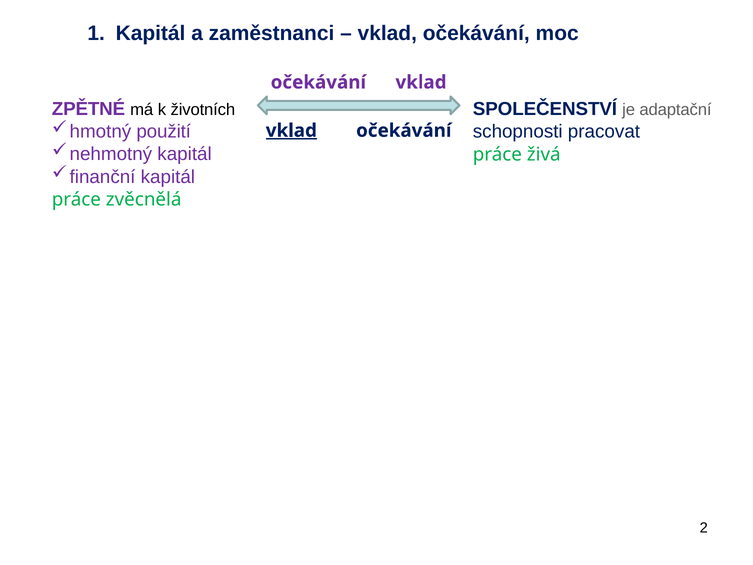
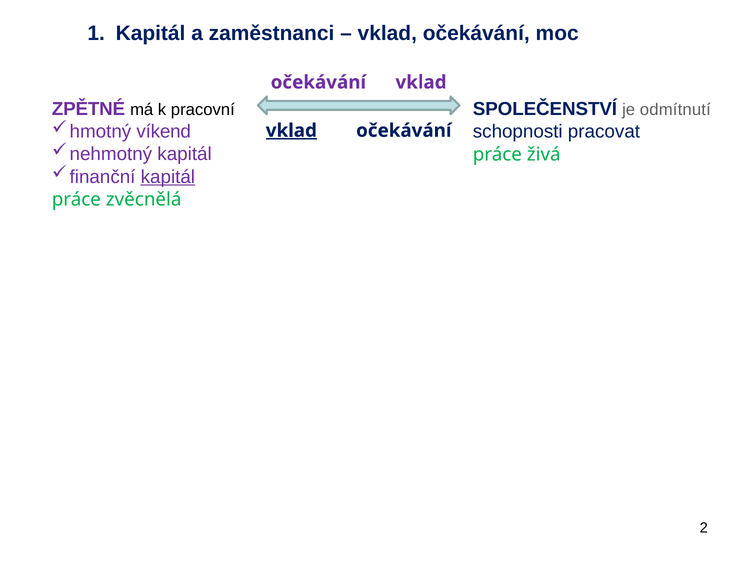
životních: životních -> pracovní (203, 110)
adaptační: adaptační -> odmítnutí (675, 110)
použití: použití -> víkend (164, 132)
kapitál underline: none -> present (168, 177)
